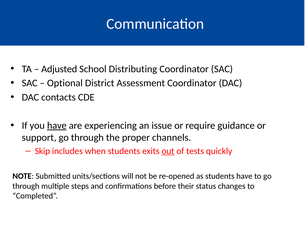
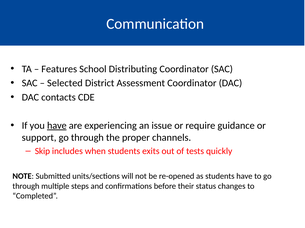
Adjusted: Adjusted -> Features (59, 69)
Optional: Optional -> Selected (65, 83)
out underline: present -> none (168, 151)
